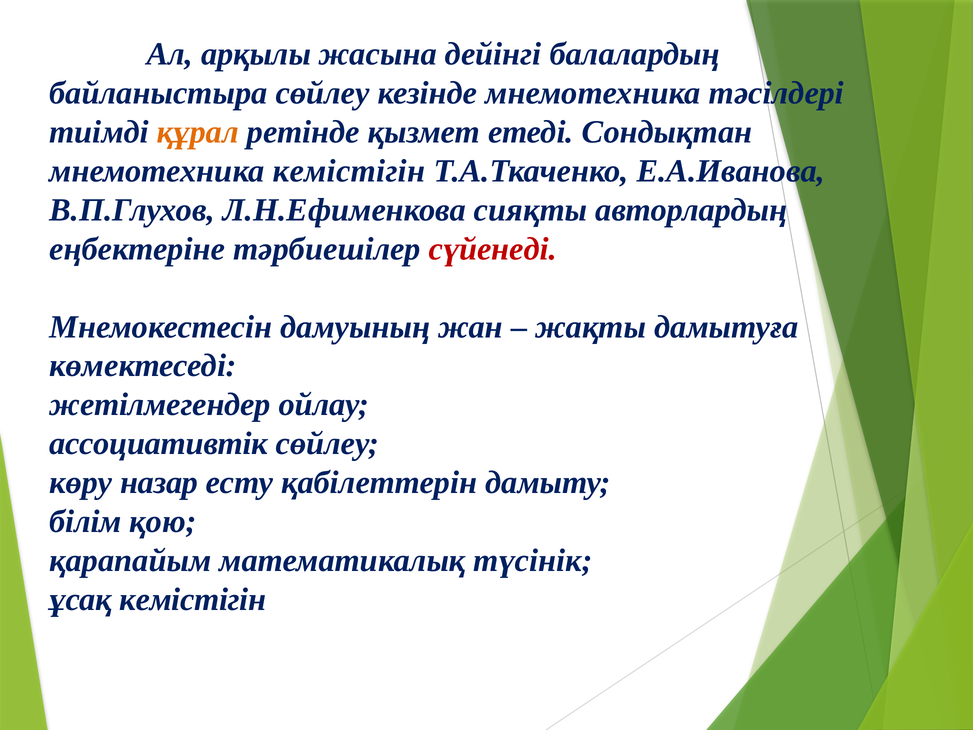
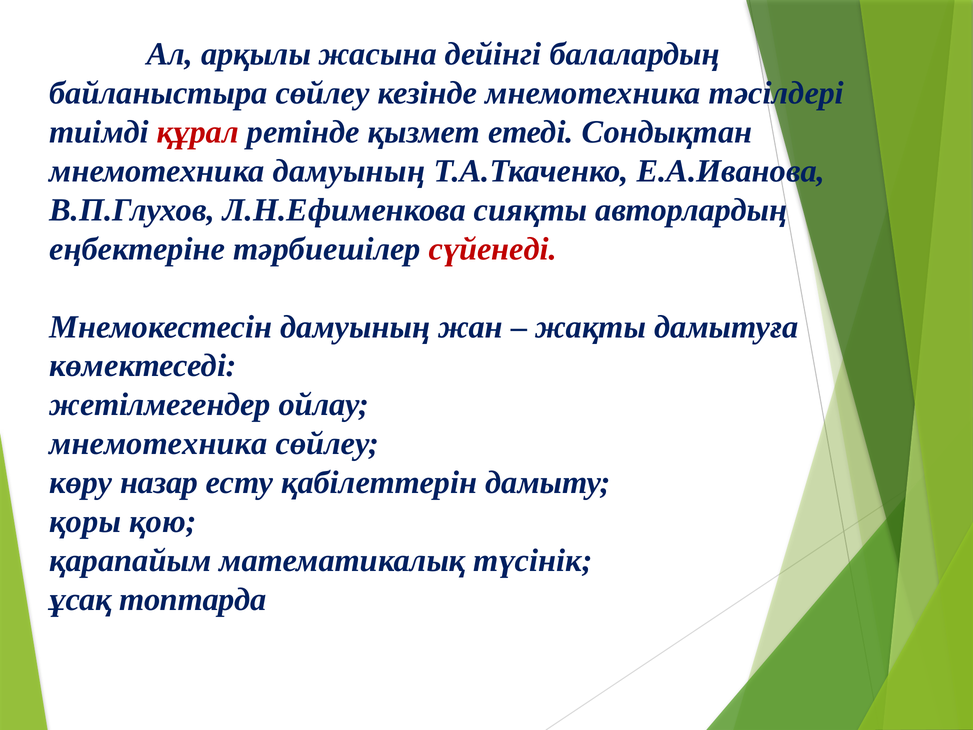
құрал colour: orange -> red (198, 132)
мнемотехника кемістігін: кемістігін -> дамуының (349, 171)
ассоциативтік: ассоциативтік -> мнемотехника (158, 443)
білім: білім -> қоры (85, 521)
ұсақ кемістігін: кемістігін -> топтарда (193, 599)
